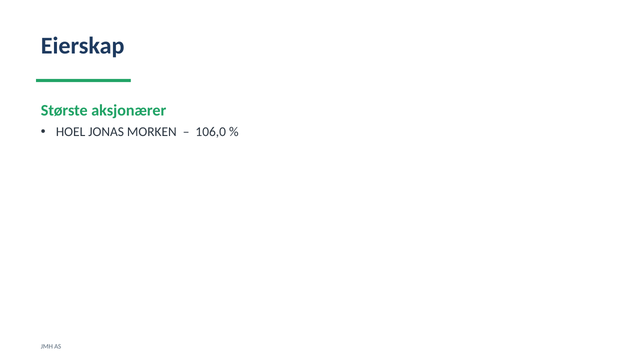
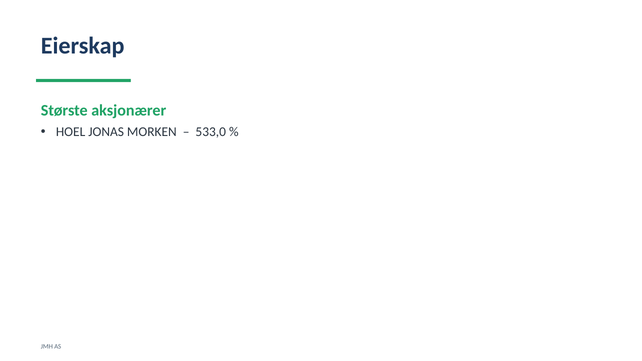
106,0: 106,0 -> 533,0 (211, 132)
